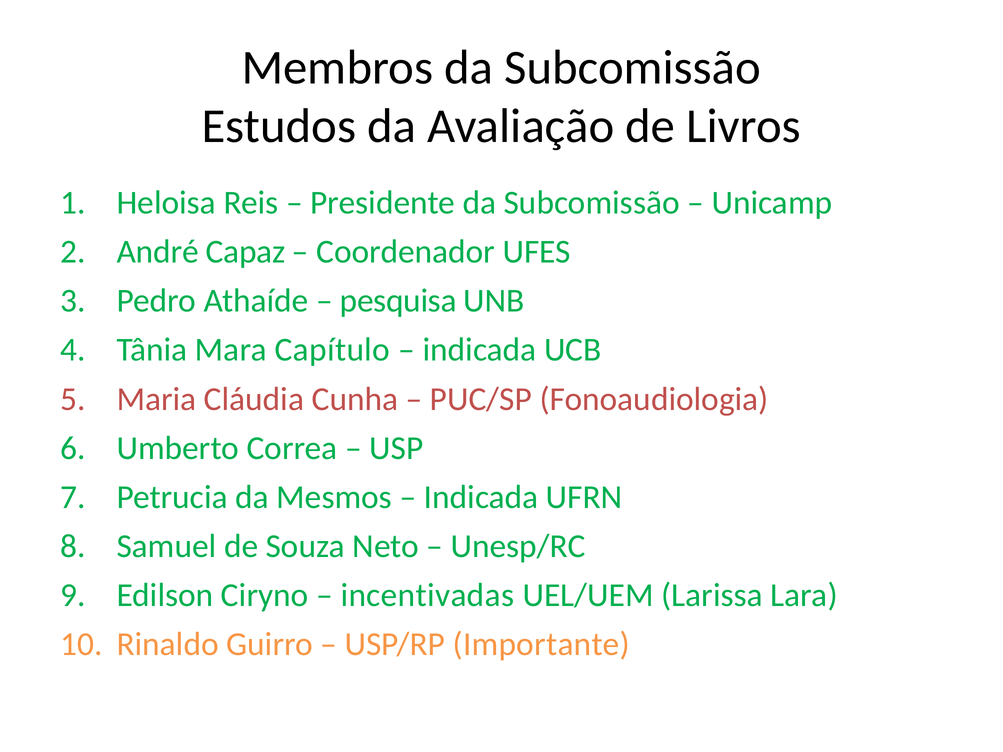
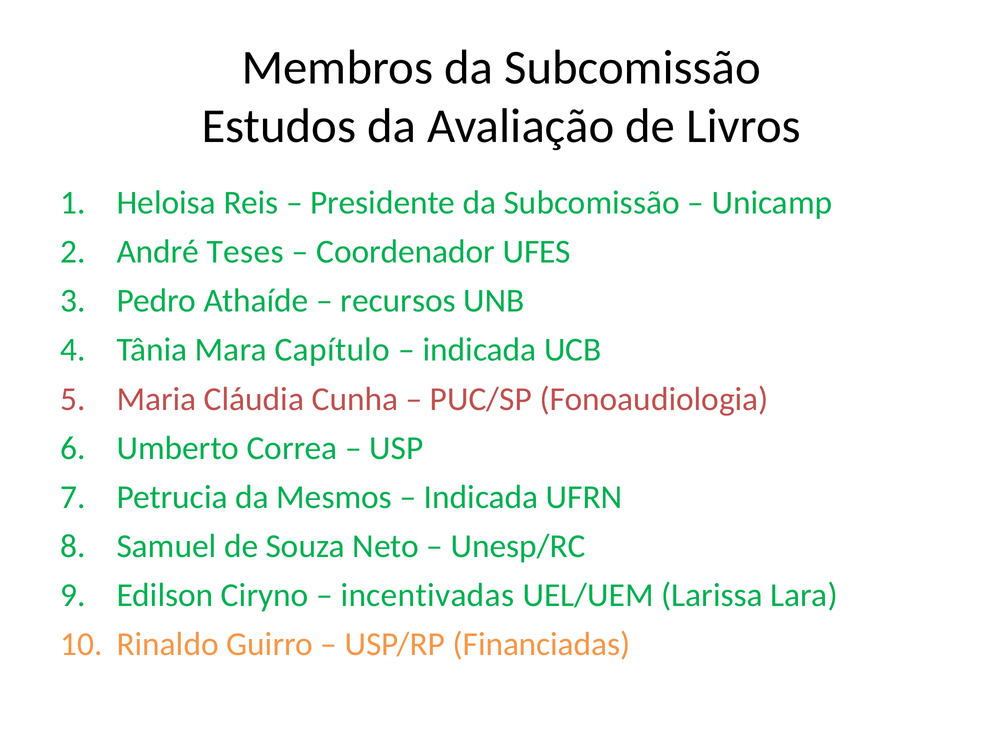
Capaz: Capaz -> Teses (245, 252)
pesquisa: pesquisa -> recursos (398, 301)
Importante: Importante -> Financiadas (542, 644)
